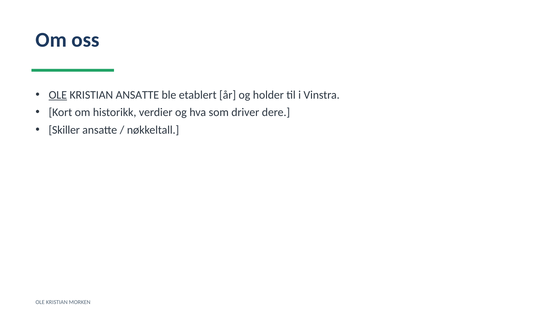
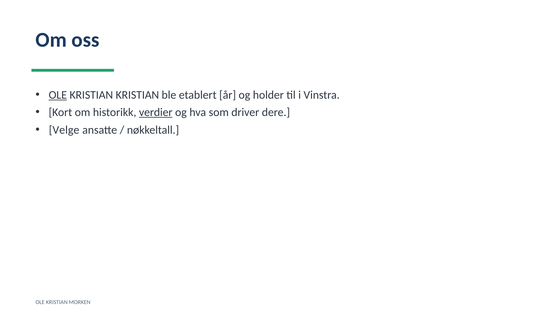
KRISTIAN ANSATTE: ANSATTE -> KRISTIAN (137, 95)
verdier underline: none -> present (156, 112)
Skiller: Skiller -> Velge (64, 130)
